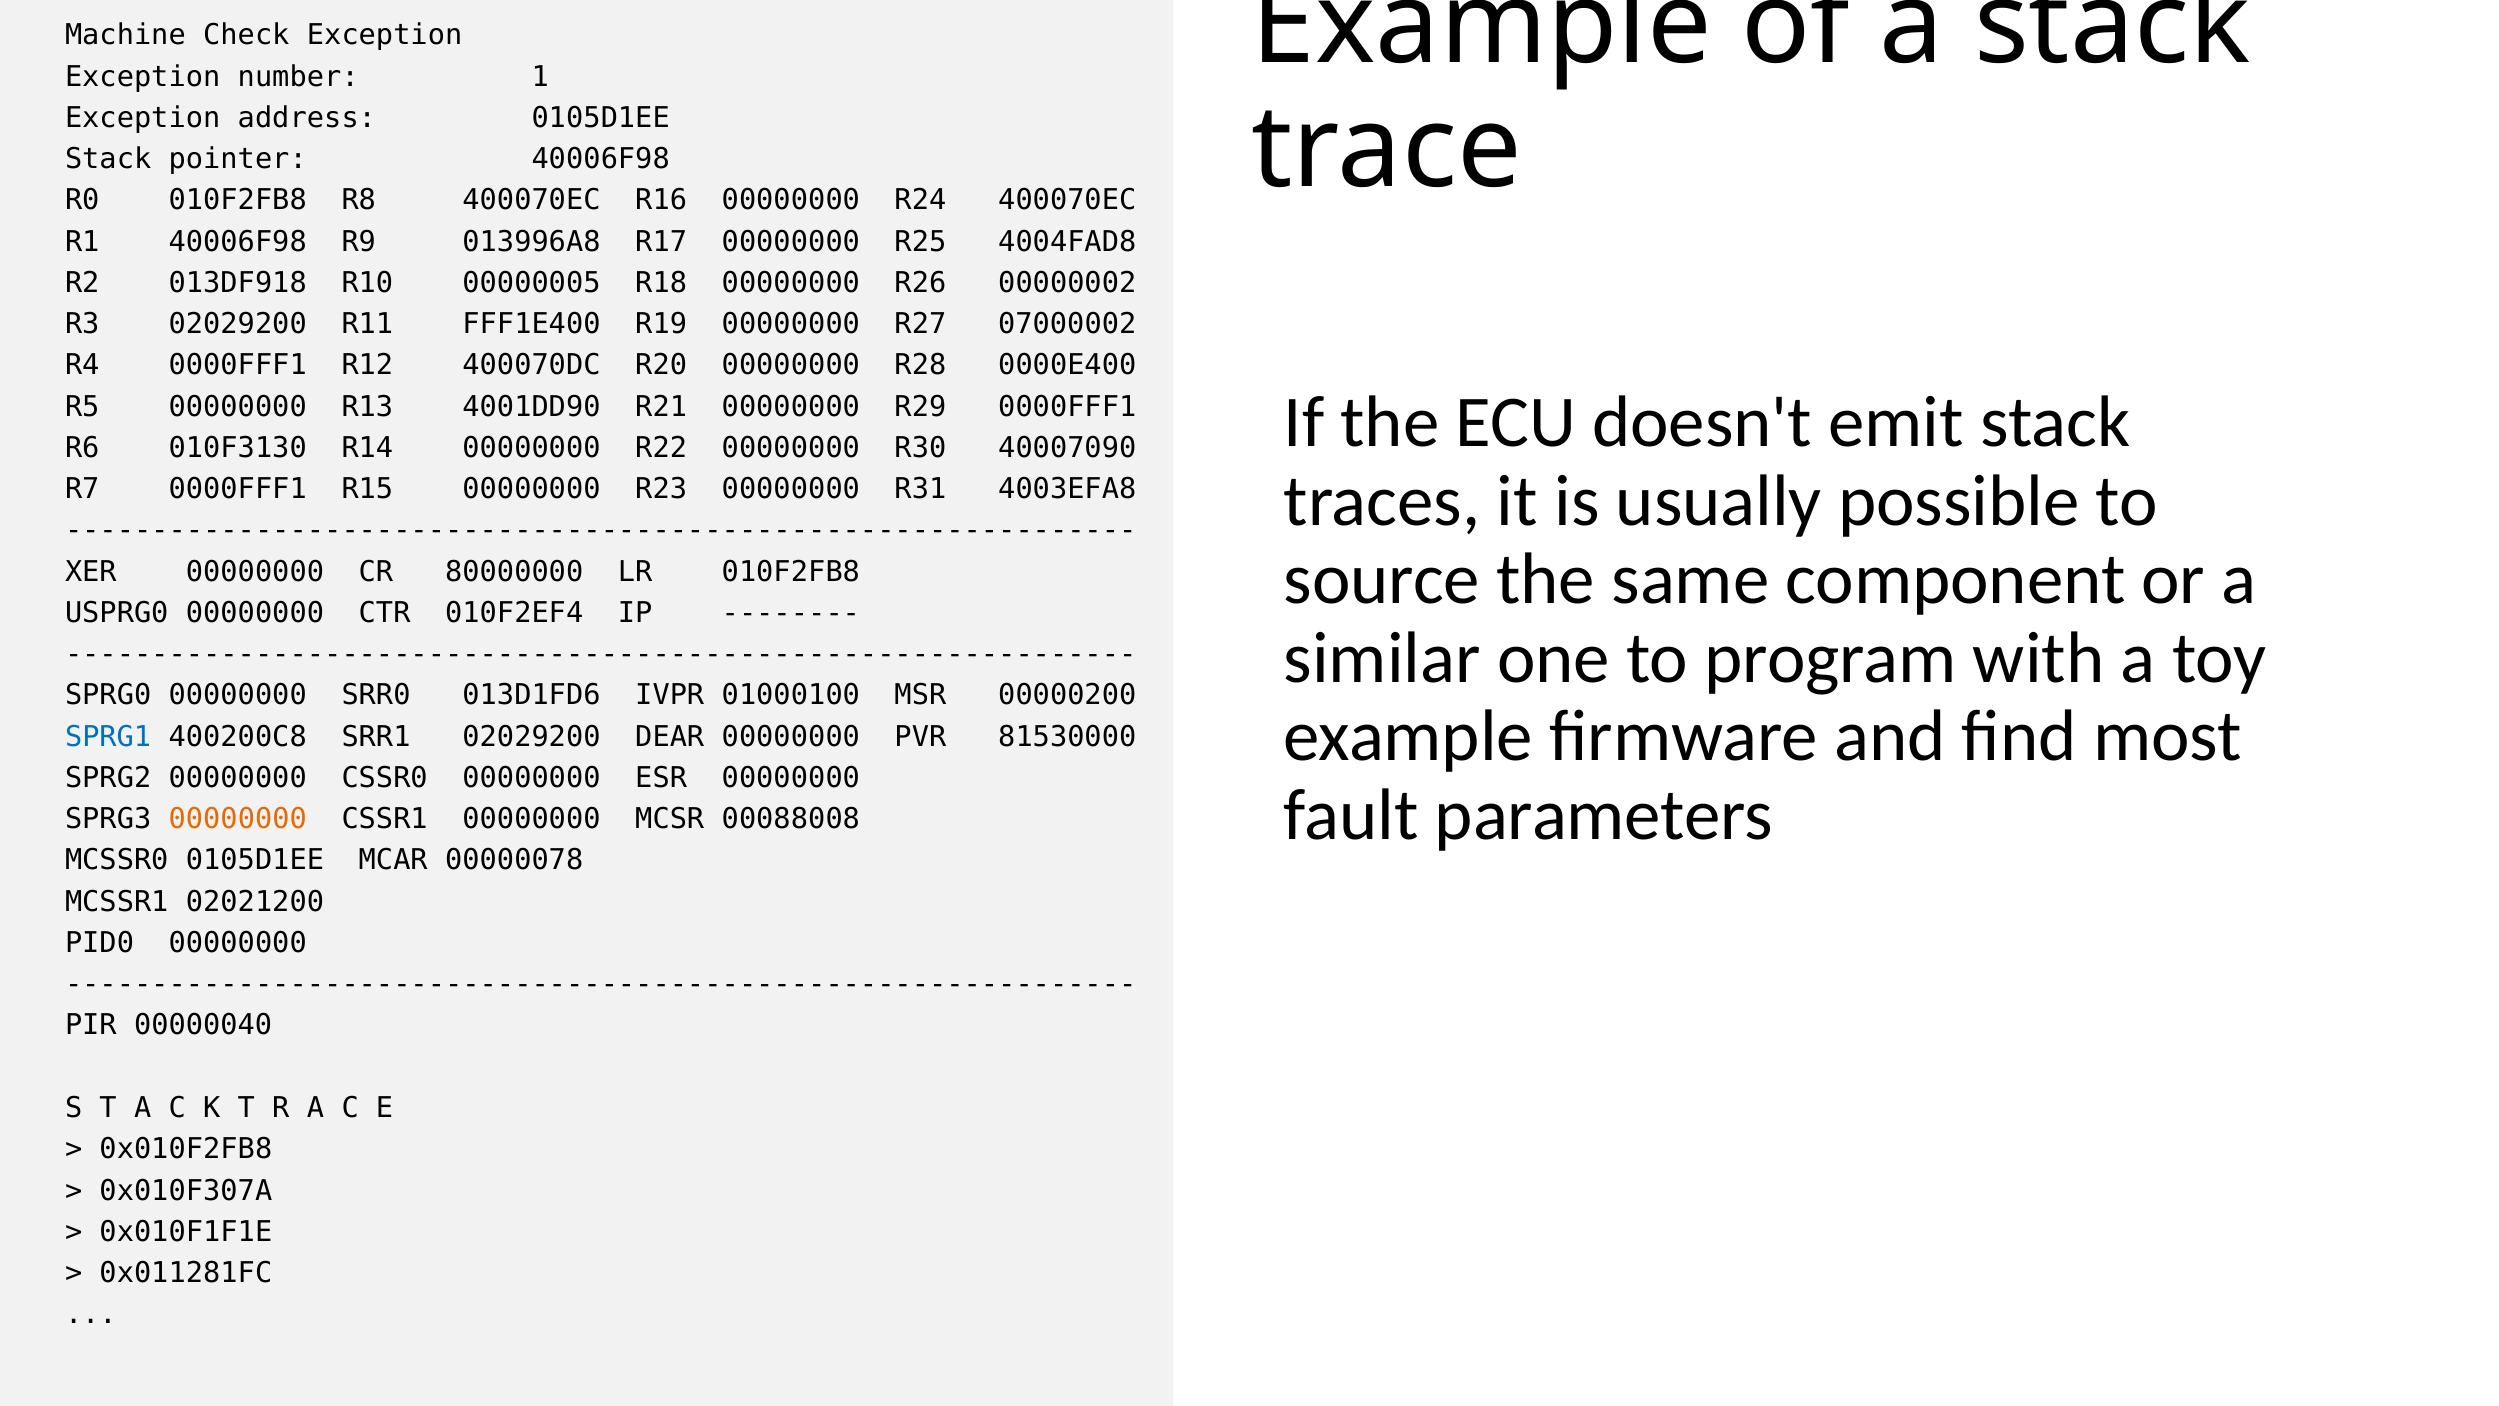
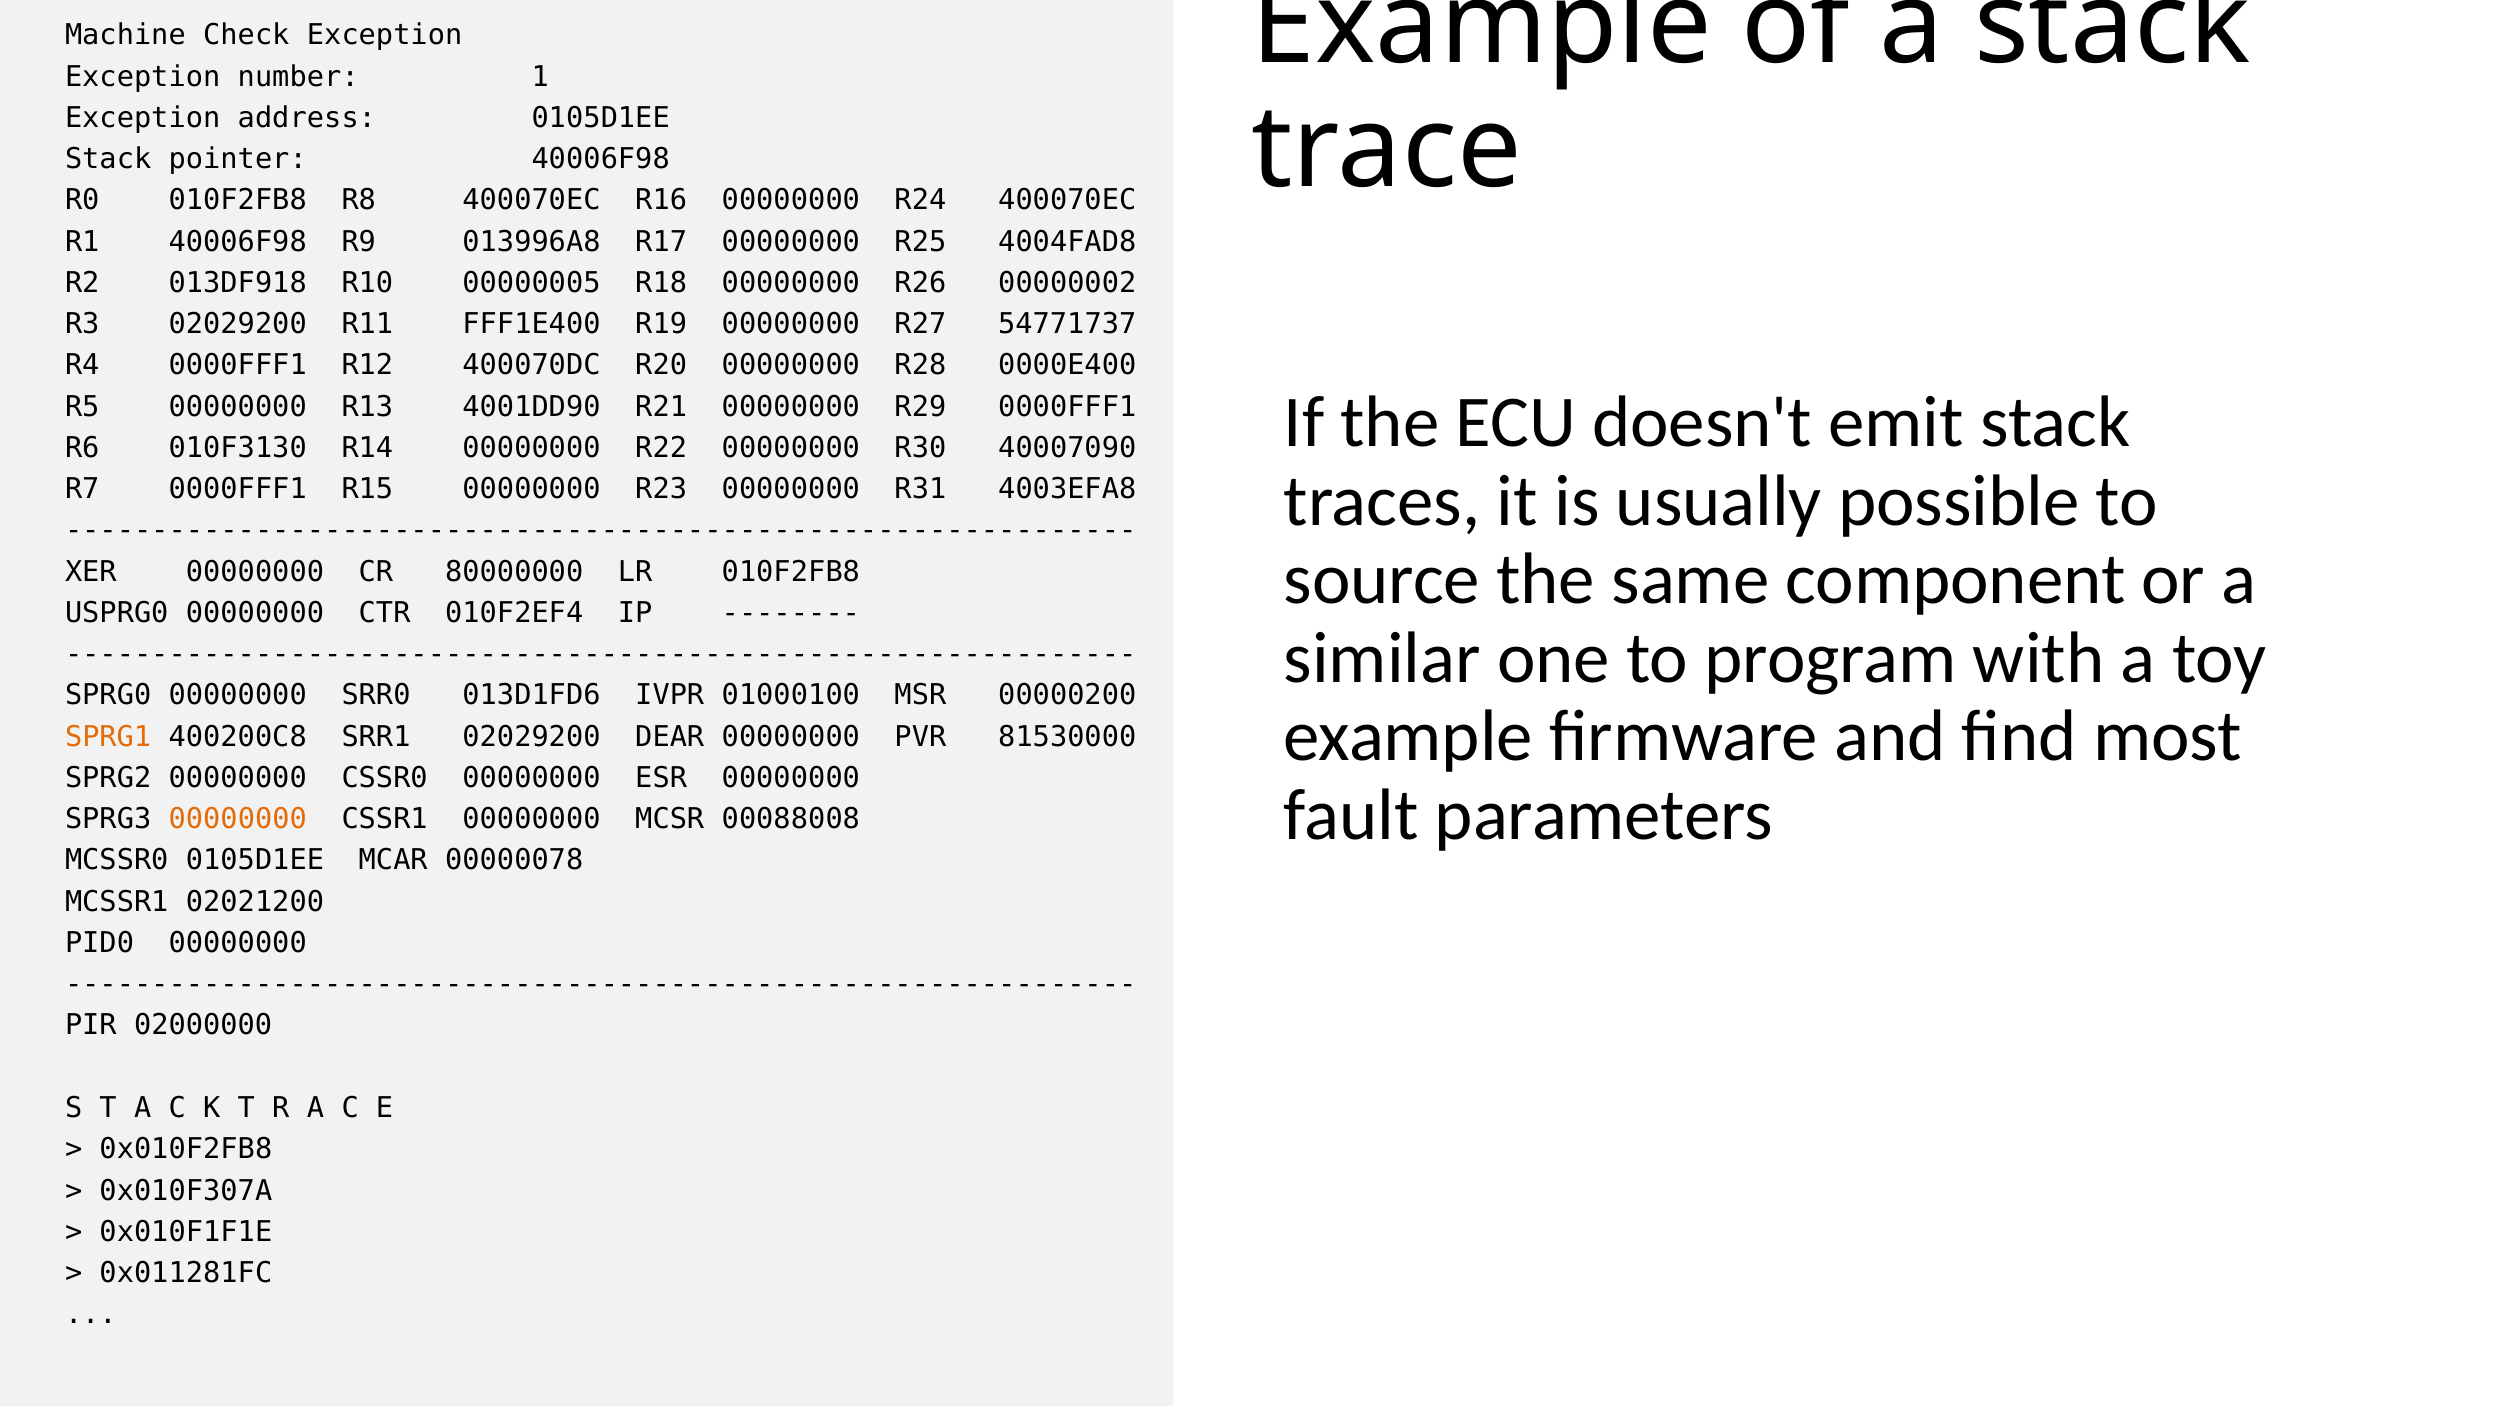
07000002: 07000002 -> 54771737 (1067, 324)
SPRG1 colour: blue -> orange (108, 737)
00000040: 00000040 -> 02000000 (203, 1025)
